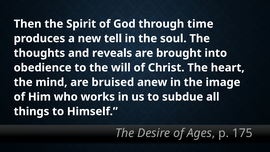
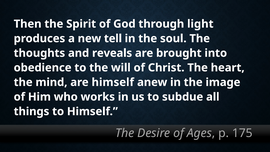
time: time -> light (200, 24)
are bruised: bruised -> himself (113, 82)
